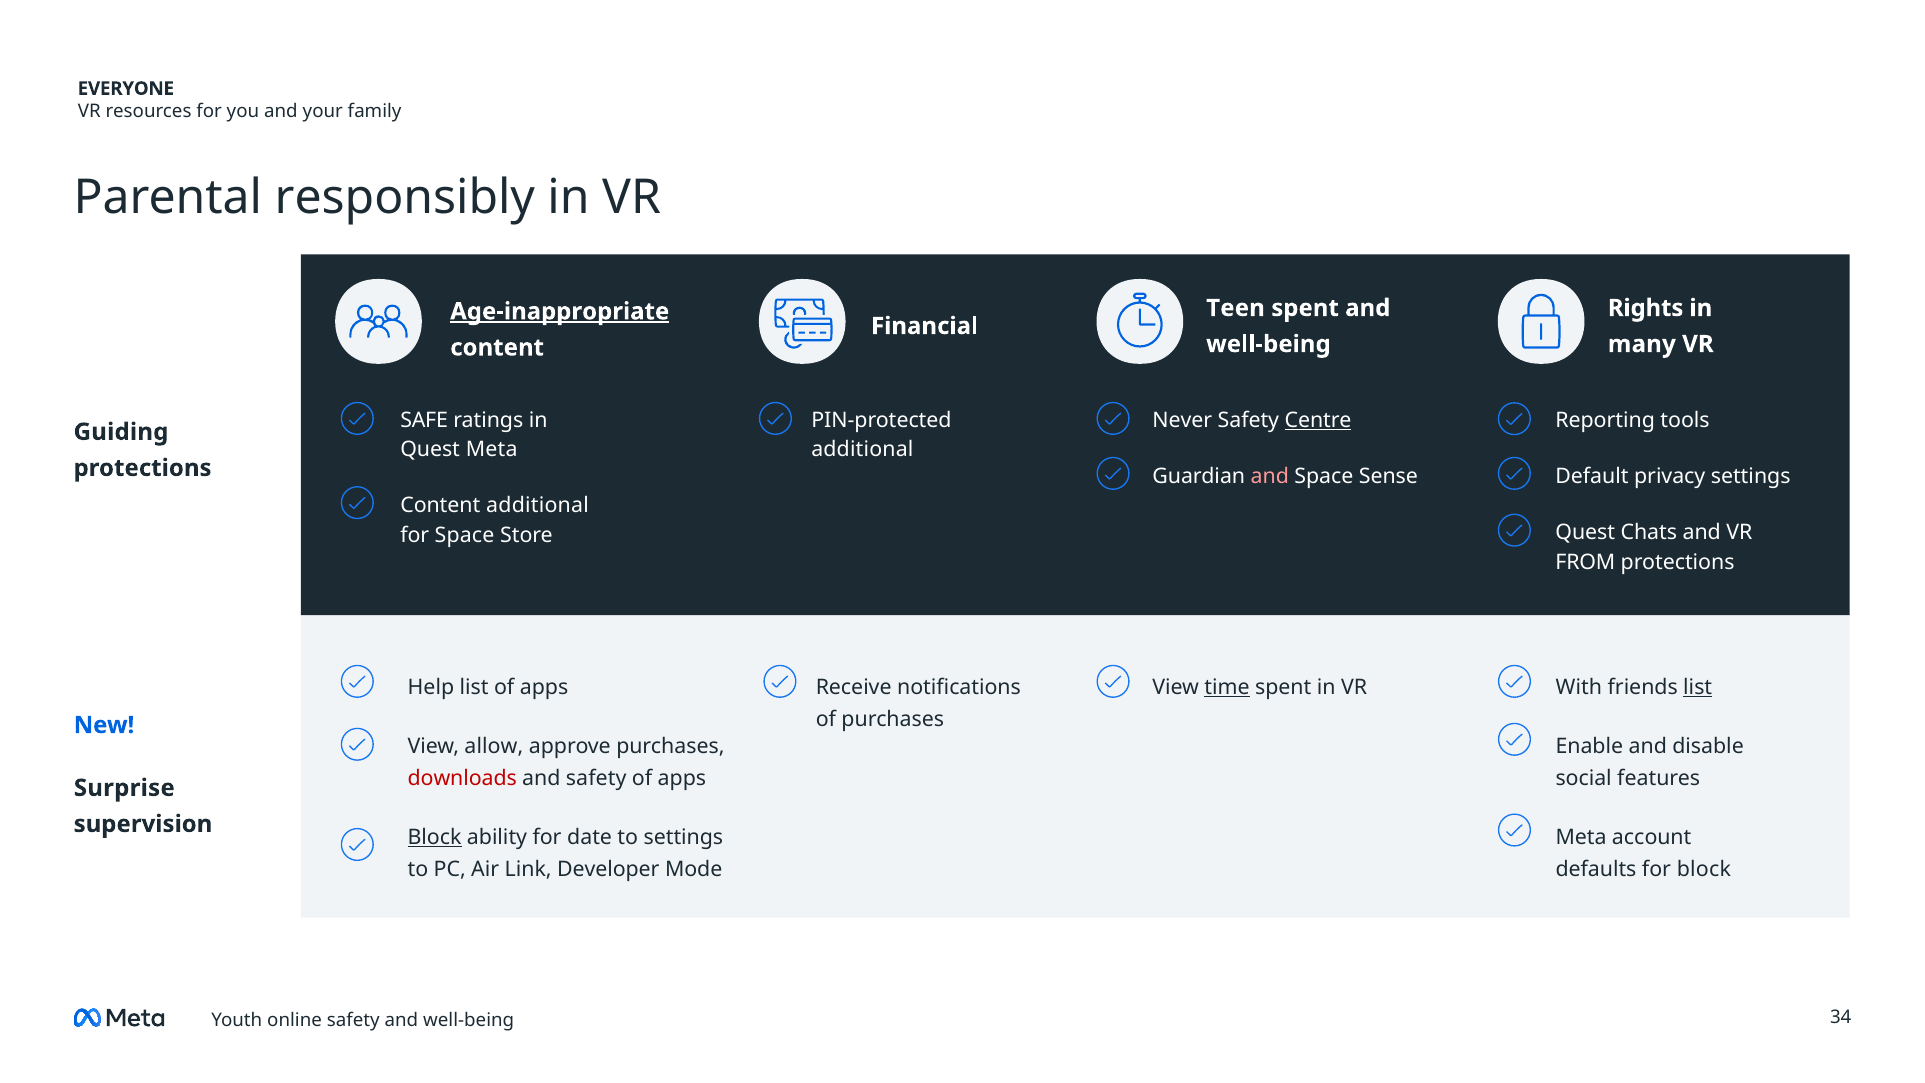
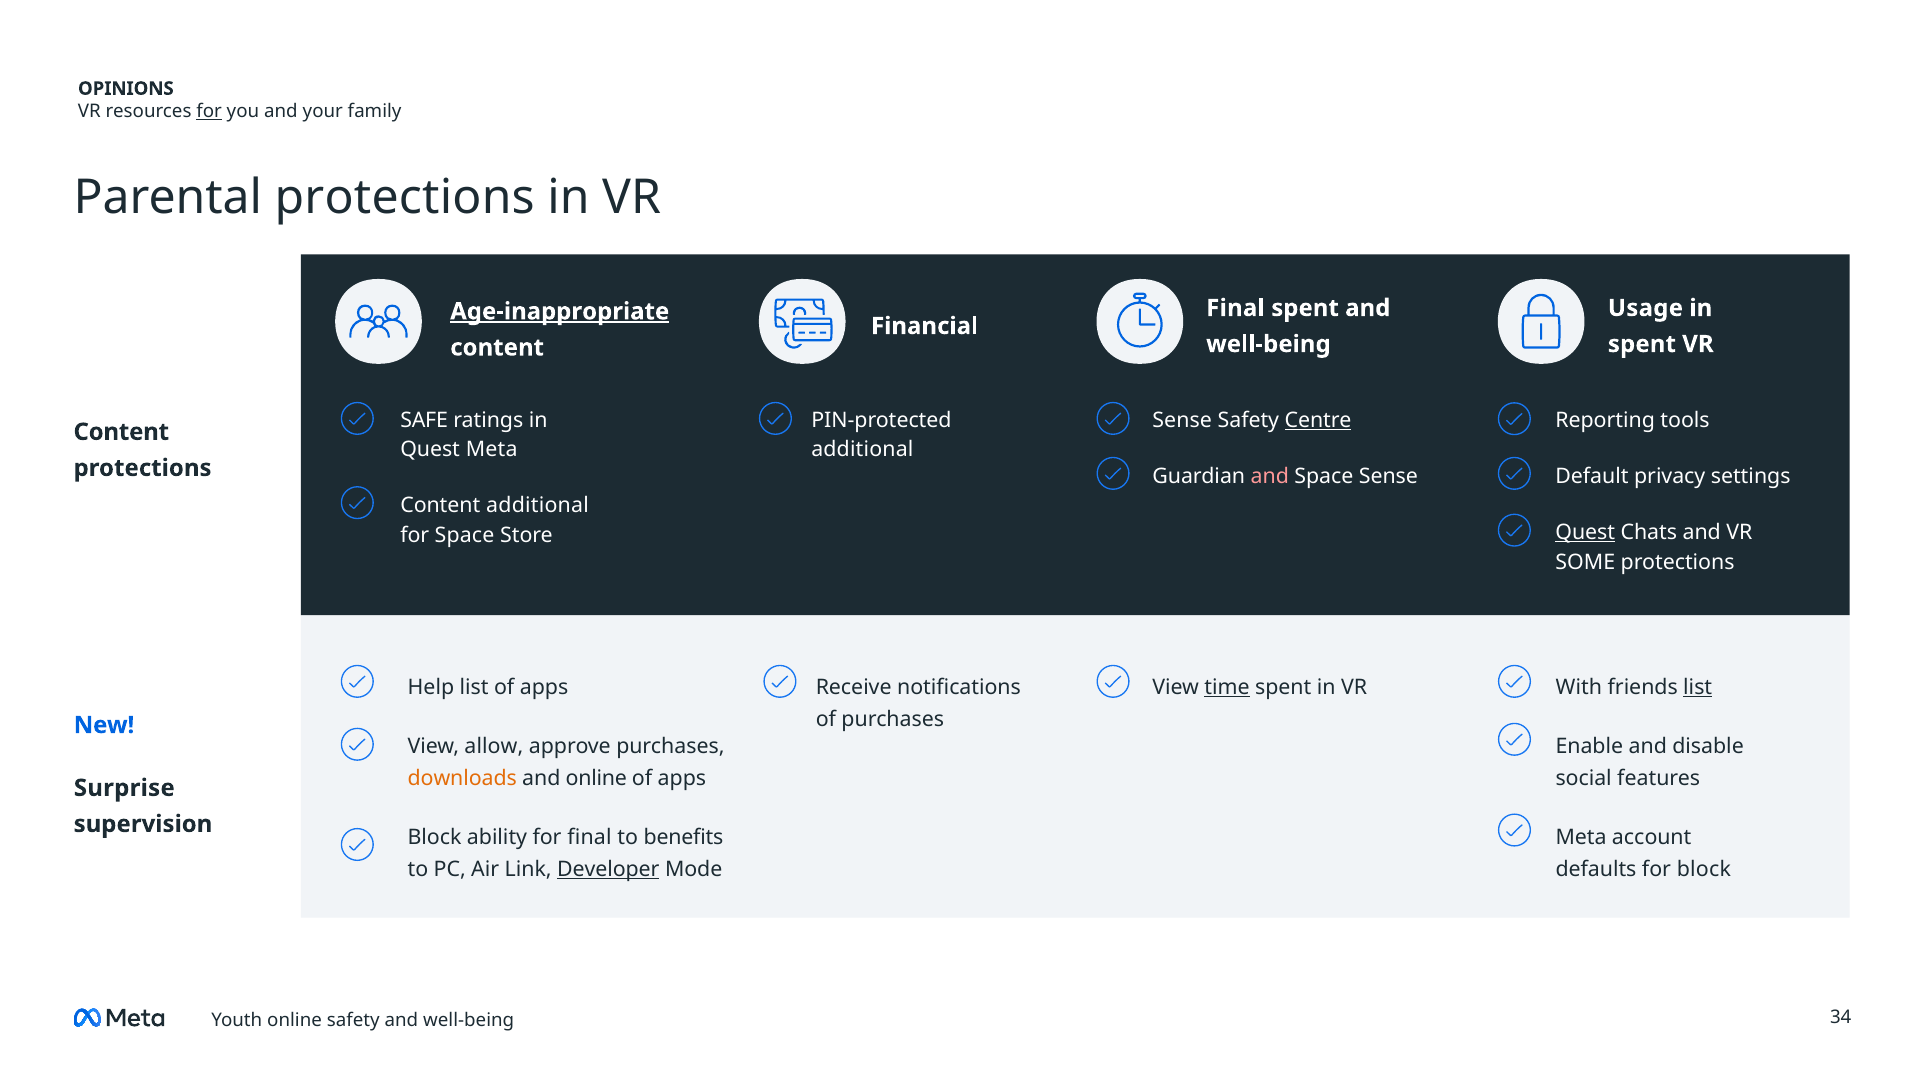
EVERYONE: EVERYONE -> OPINIONS (126, 89)
for underline: none -> present (209, 111)
Parental responsibly: responsibly -> protections (405, 198)
Teen: Teen -> Final (1235, 308)
Rights: Rights -> Usage (1645, 308)
many: many -> spent (1642, 344)
Never: Never -> Sense (1182, 420)
Guiding: Guiding -> Content (121, 432)
Quest underline: none -> present (1585, 532)
FROM: FROM -> SOME (1585, 562)
downloads colour: red -> orange (462, 778)
and safety: safety -> online (596, 778)
Block underline: present -> none (435, 837)
for date: date -> final (589, 837)
to settings: settings -> benefits (683, 837)
Developer underline: none -> present (608, 869)
